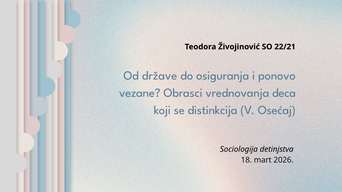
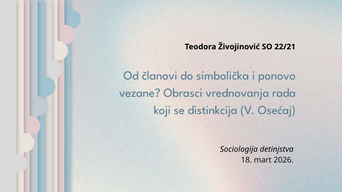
države: države -> članovi (160, 76)
osiguranja: osiguranja -> simbolička (223, 76)
deca: deca -> rada (284, 93)
